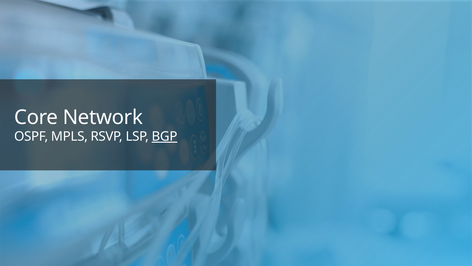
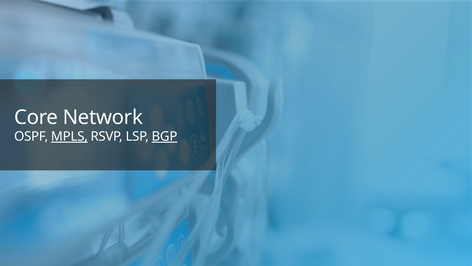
MPLS underline: none -> present (69, 136)
